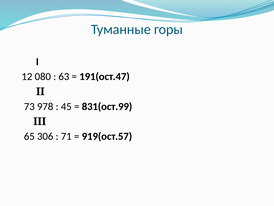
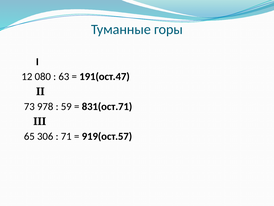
45: 45 -> 59 (66, 106)
831(ост.99: 831(ост.99 -> 831(ост.71 (107, 106)
